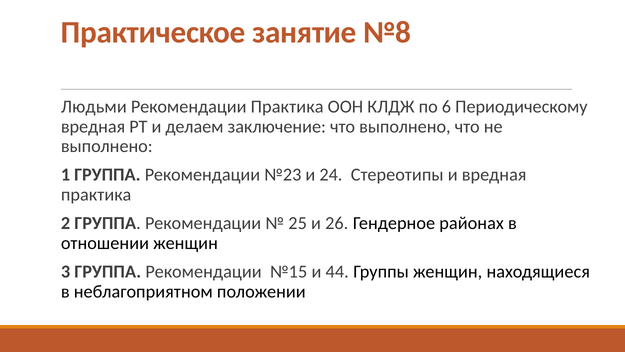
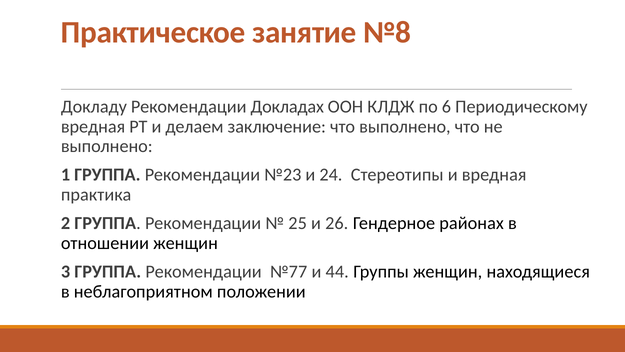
Людьми: Людьми -> Докладу (94, 107)
Рекомендации Практика: Практика -> Докладах (287, 107)
№15: №15 -> №77 (289, 272)
